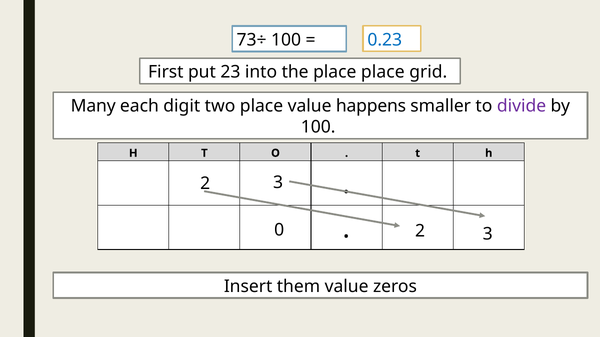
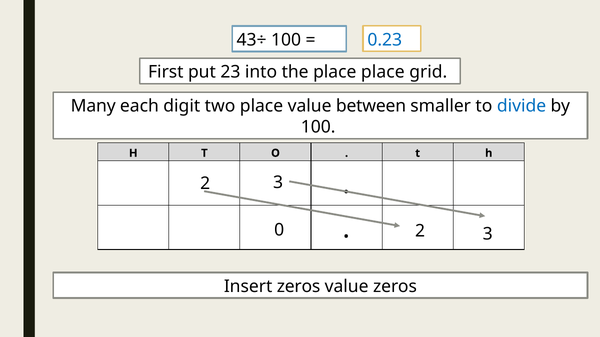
73÷: 73÷ -> 43÷ (252, 40)
happens: happens -> between (371, 106)
divide colour: purple -> blue (522, 106)
Insert them: them -> zeros (299, 287)
